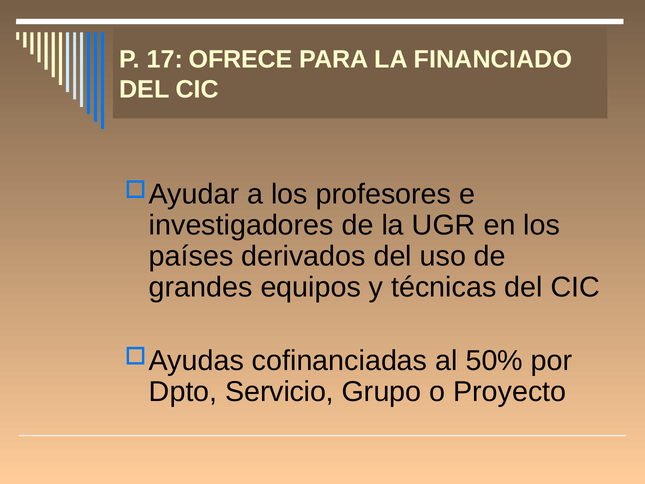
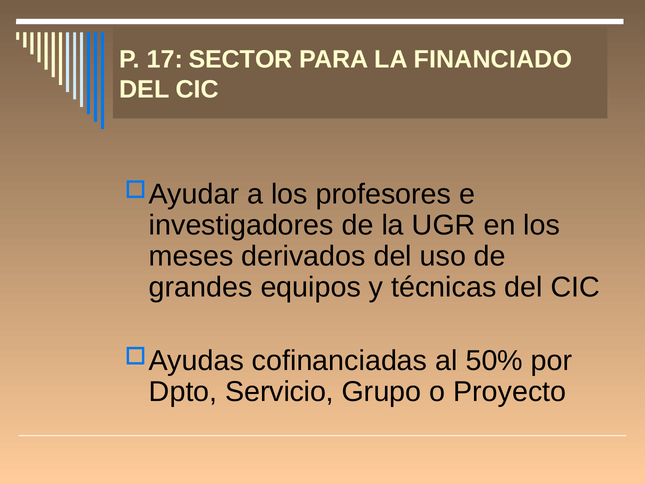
OFRECE: OFRECE -> SECTOR (241, 59)
países: países -> meses (191, 256)
